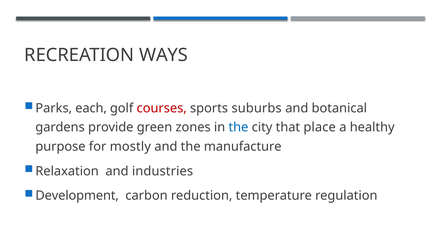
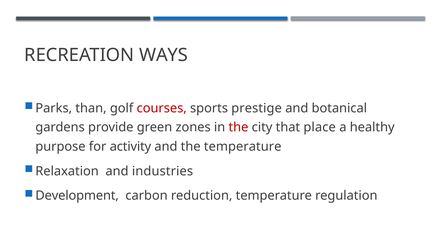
each: each -> than (91, 108)
suburbs: suburbs -> prestige (257, 108)
the colour: blue -> red (238, 127)
mostly: mostly -> activity (130, 147)
the manufacture: manufacture -> temperature (243, 147)
